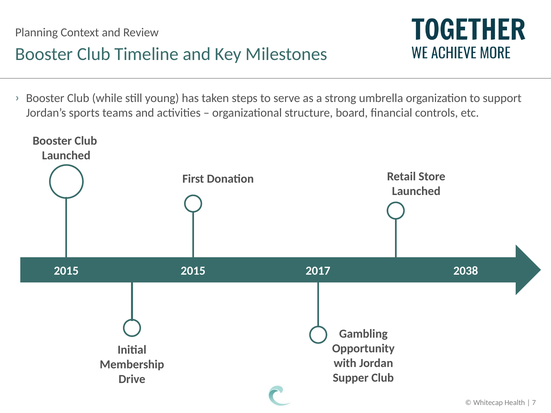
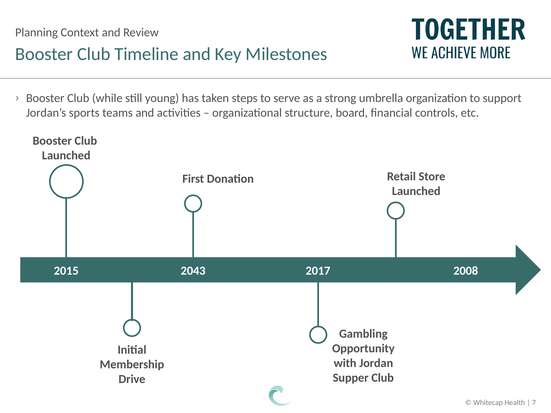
2015 2015: 2015 -> 2043 (193, 271)
2038: 2038 -> 2008 (466, 271)
